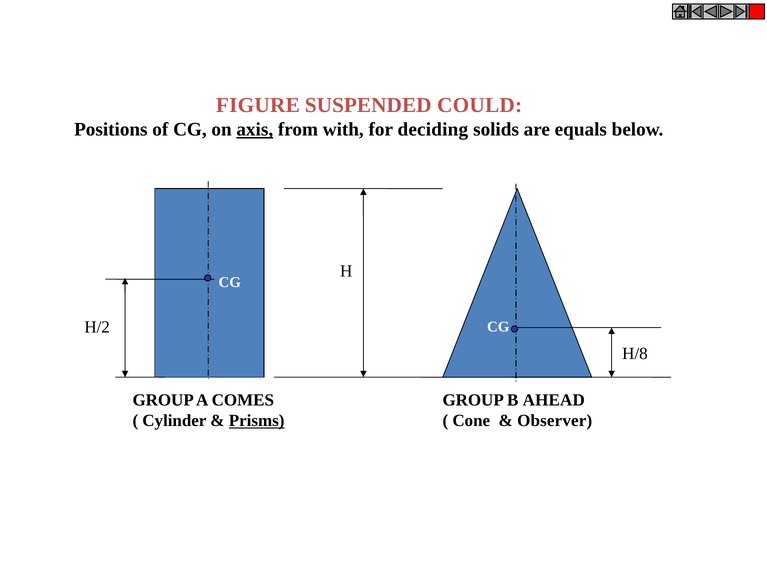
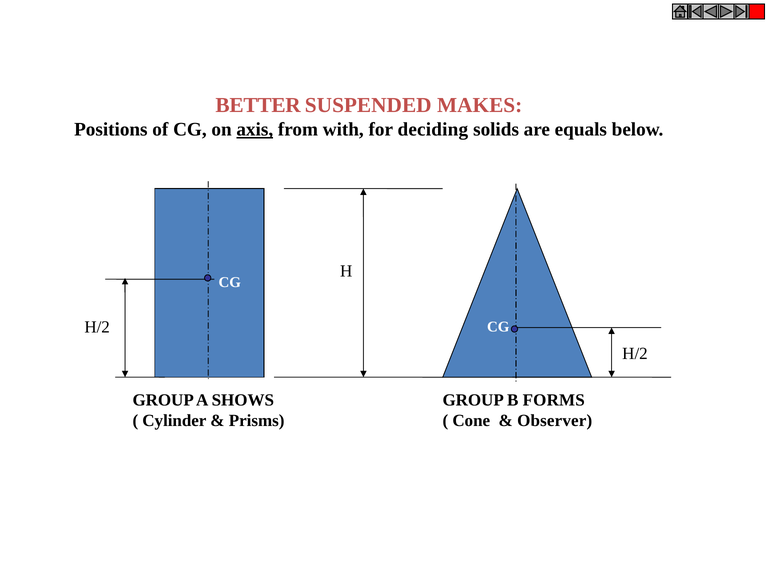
FIGURE: FIGURE -> BETTER (258, 105)
COULD: COULD -> MAKES (480, 105)
H/8: H/8 -> H/2 (635, 354)
COMES: COMES -> SHOWS (243, 400)
AHEAD: AHEAD -> FORMS (554, 400)
Prisms underline: present -> none (257, 421)
